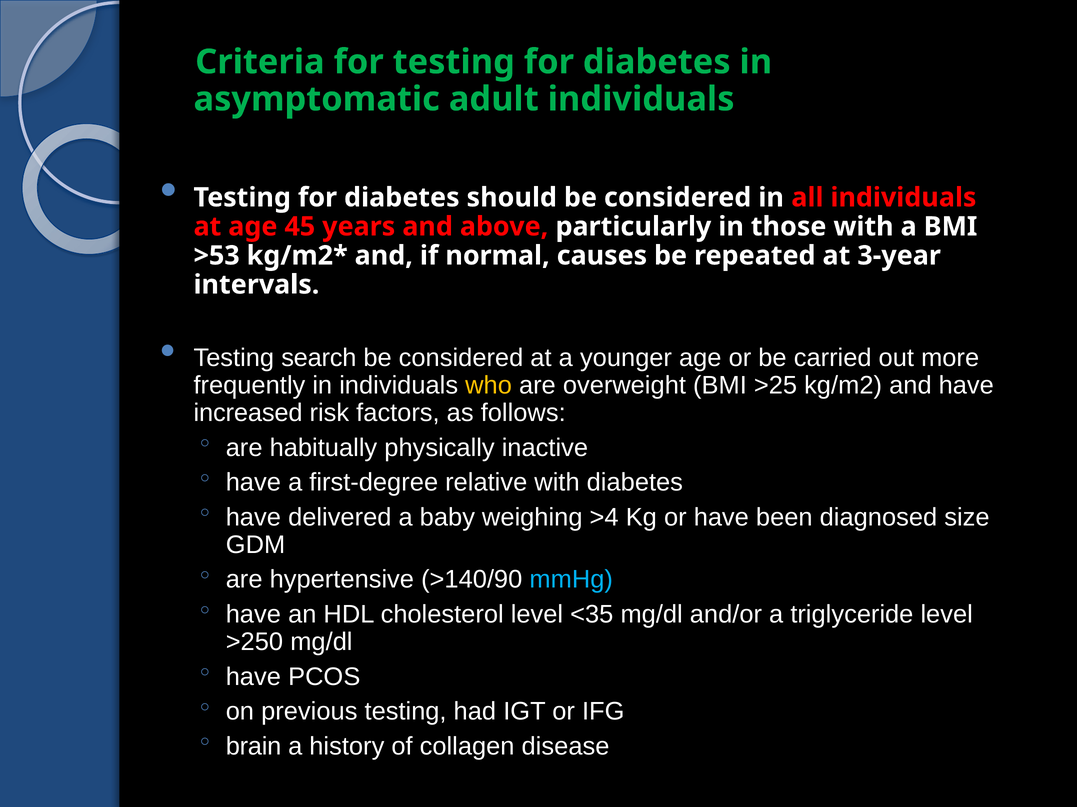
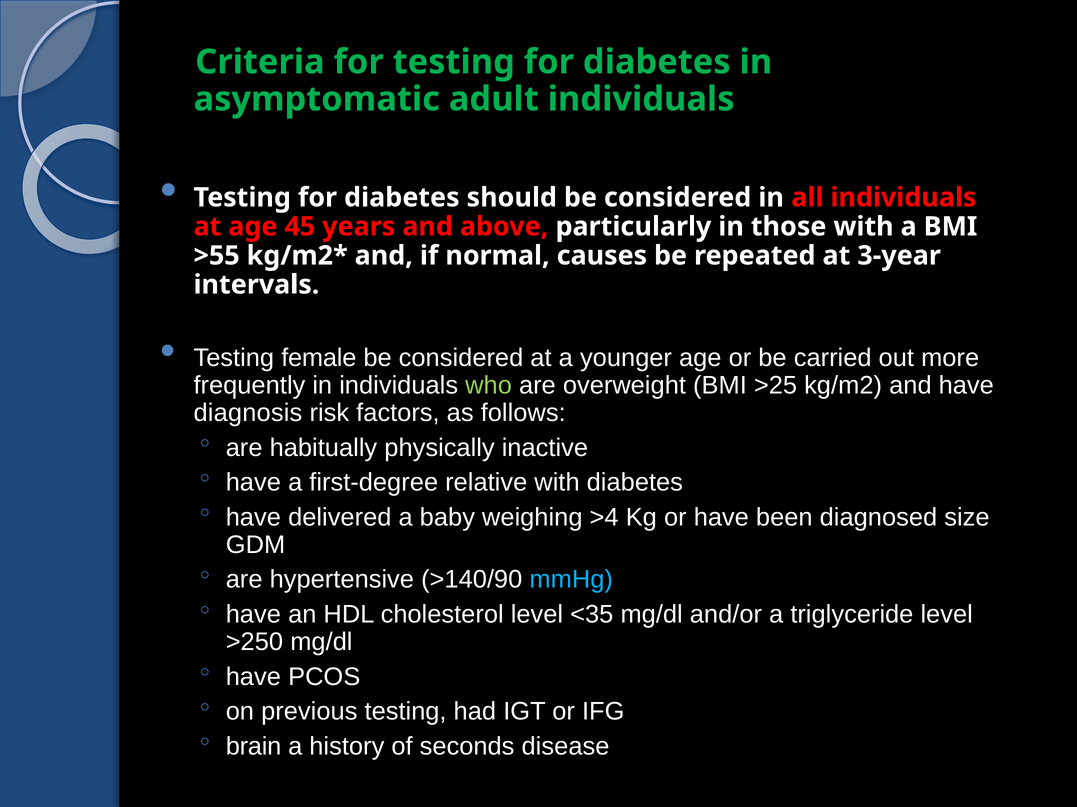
>53: >53 -> >55 (217, 256)
search: search -> female (319, 358)
who colour: yellow -> light green (489, 386)
increased: increased -> diagnosis (248, 413)
collagen: collagen -> seconds (467, 747)
